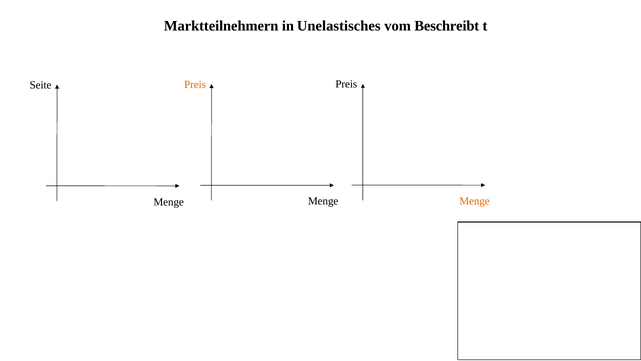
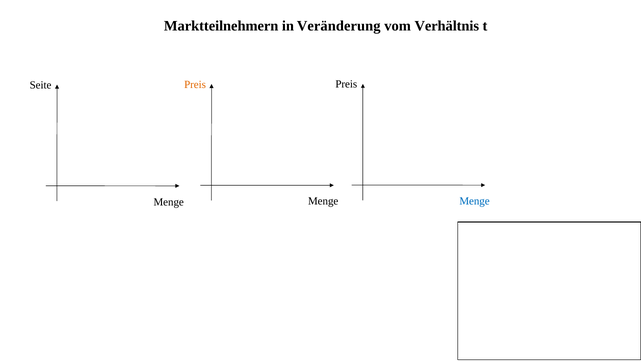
Unelastisches: Unelastisches -> Veränderung (339, 26)
Beschreibt: Beschreibt -> Verhältnis (447, 26)
Menge colour: orange -> blue (475, 201)
